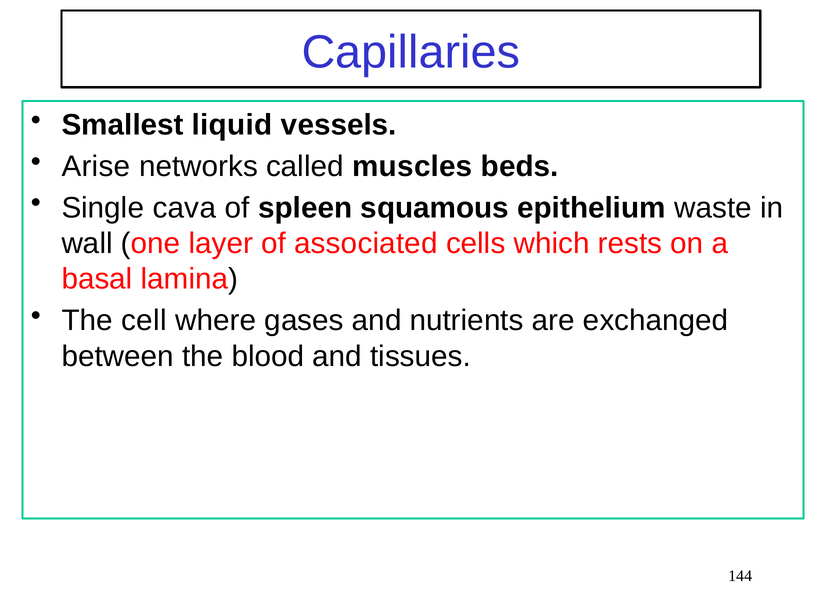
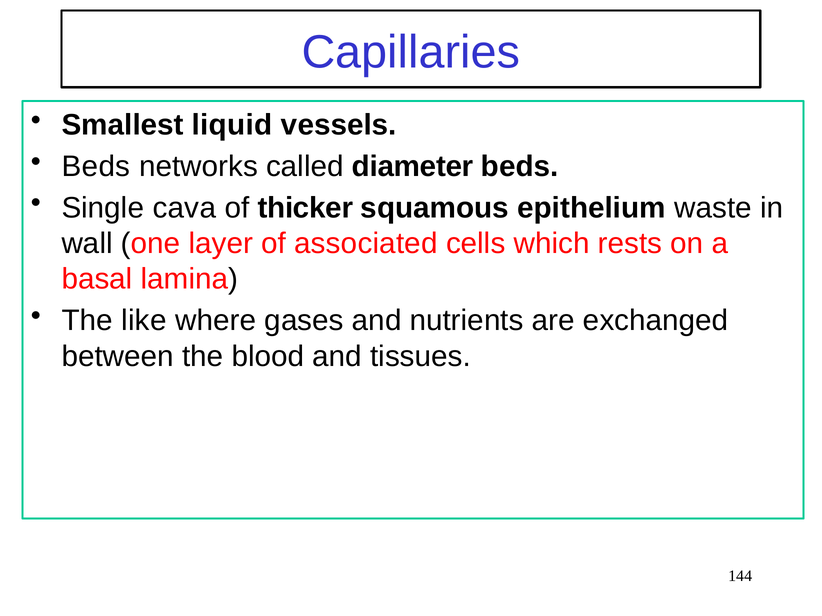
Arise: Arise -> Beds (96, 167)
muscles: muscles -> diameter (413, 167)
spleen: spleen -> thicker (305, 208)
cell: cell -> like (144, 321)
